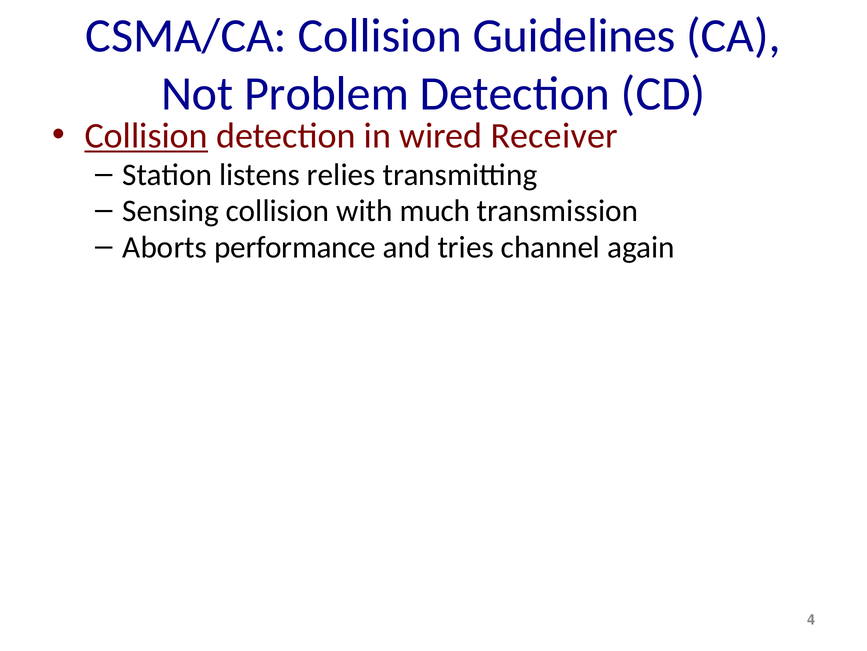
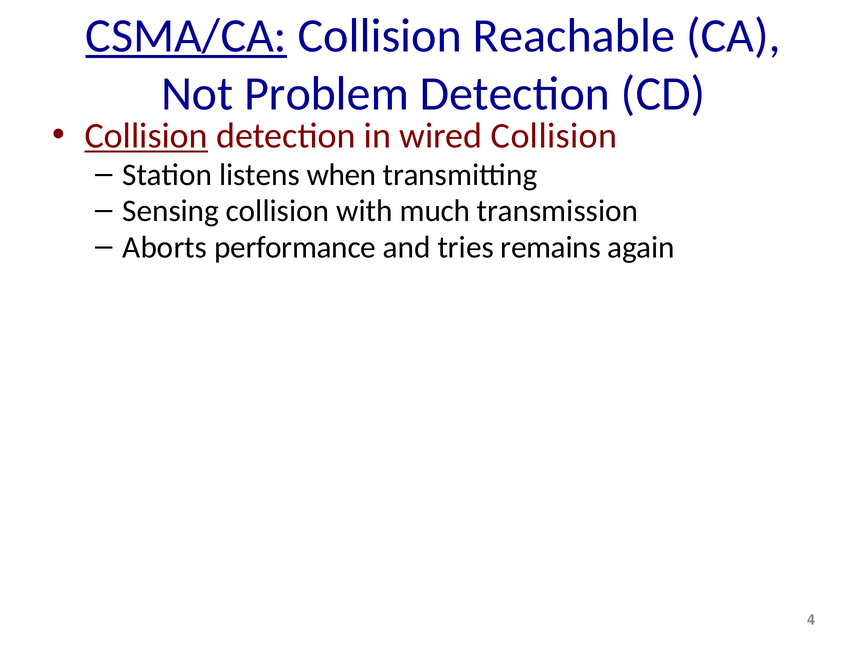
CSMA/CA underline: none -> present (186, 36)
Guidelines: Guidelines -> Reachable (574, 36)
wired Receiver: Receiver -> Collision (554, 136)
relies: relies -> when (341, 175)
channel: channel -> remains (551, 247)
